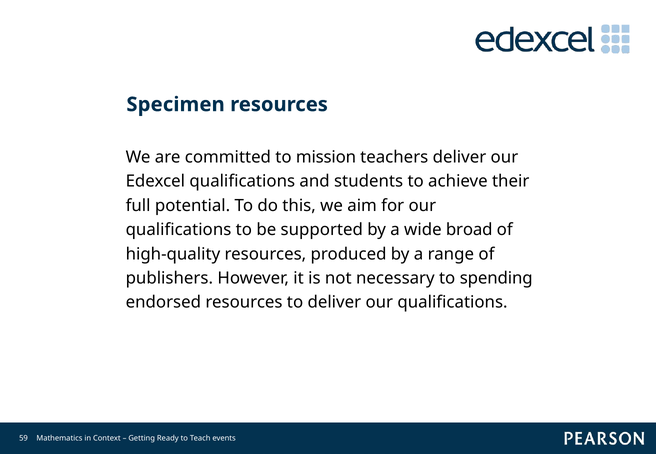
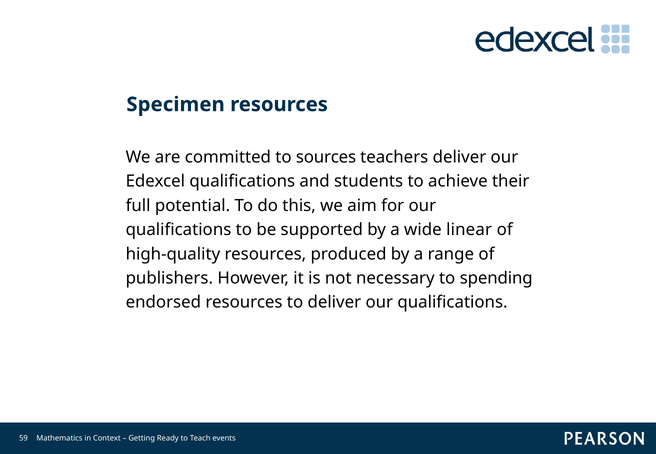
mission: mission -> sources (326, 157)
broad: broad -> linear (469, 230)
